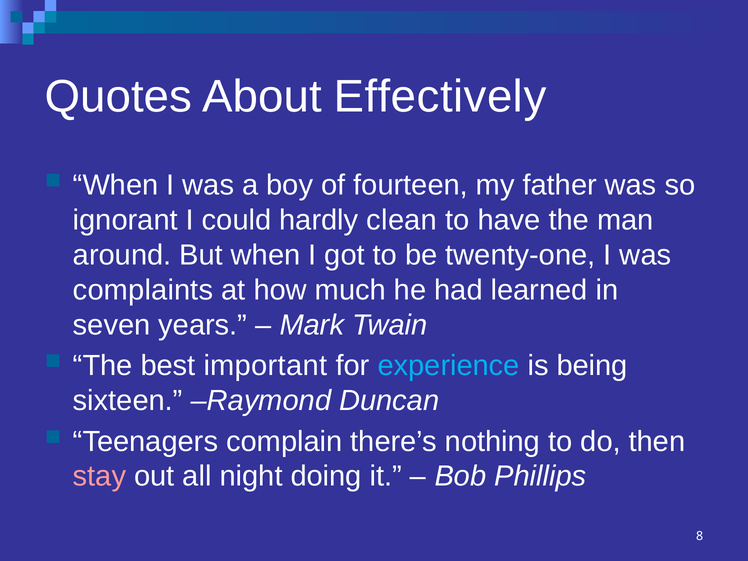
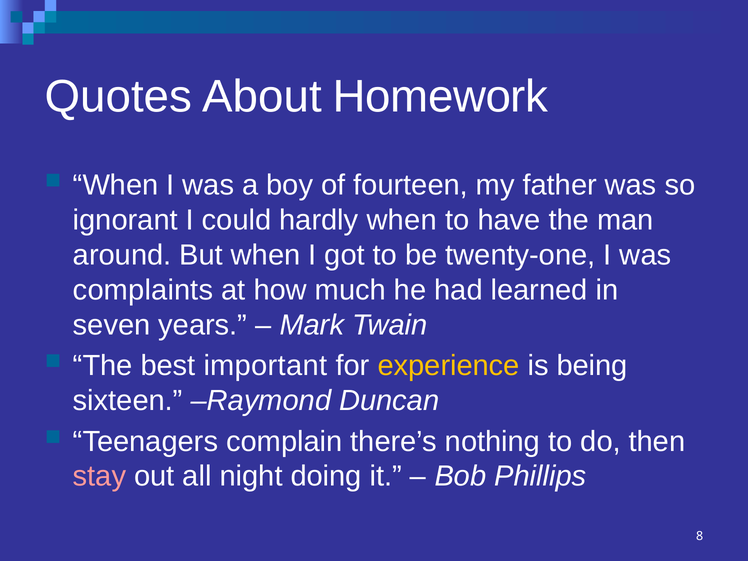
Effectively: Effectively -> Homework (441, 97)
hardly clean: clean -> when (402, 220)
experience colour: light blue -> yellow (449, 366)
